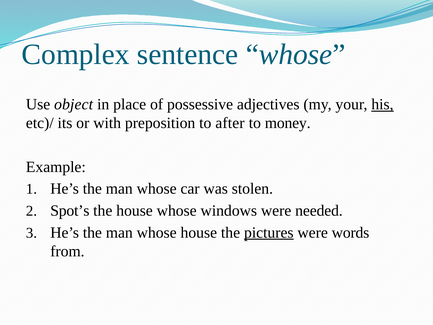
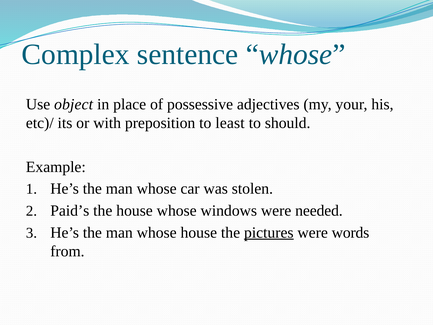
his underline: present -> none (382, 104)
after: after -> least (230, 123)
money: money -> should (288, 123)
Spot’s: Spot’s -> Paid’s (70, 210)
